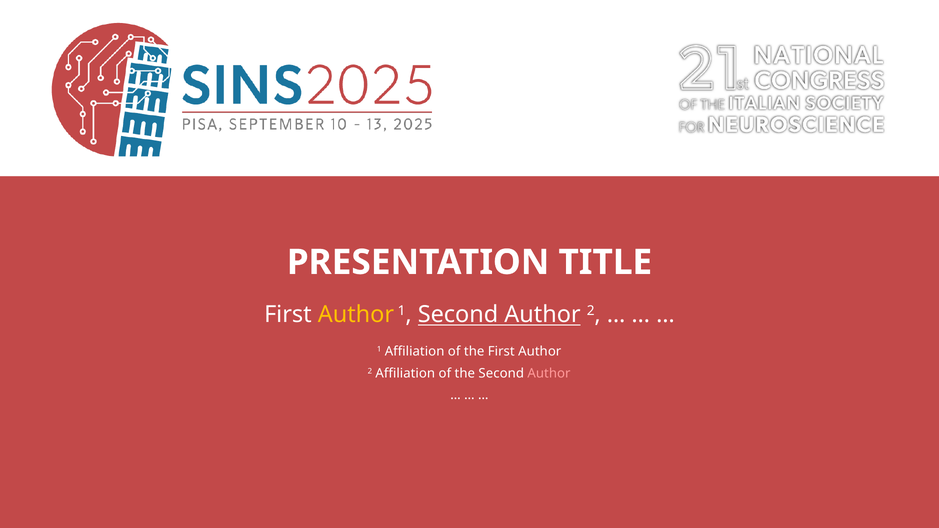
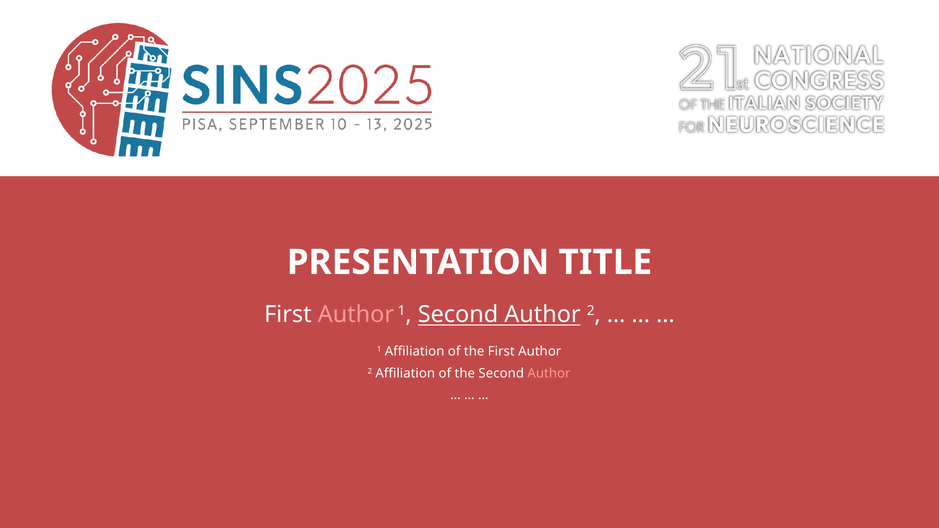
Author colour: yellow -> pink (356, 314)
